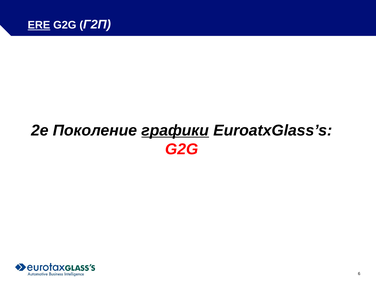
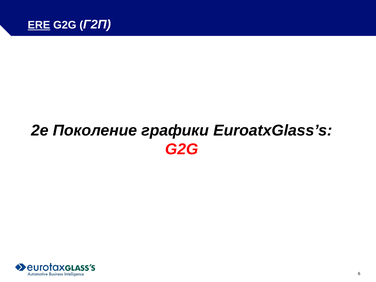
графики underline: present -> none (175, 130)
